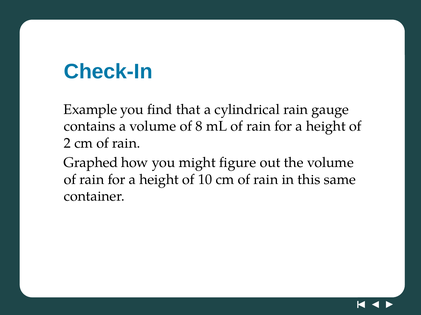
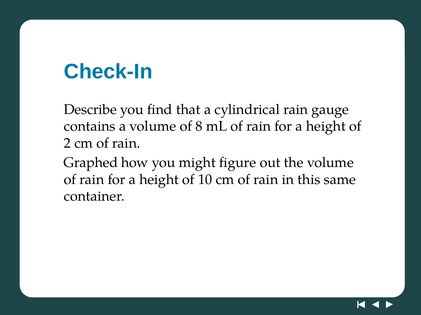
Example: Example -> Describe (90, 110)
